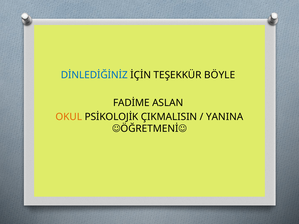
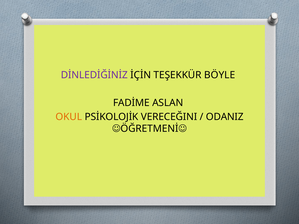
DİNLEDİĞİNİZ colour: blue -> purple (94, 75)
ÇIKMALISIN: ÇIKMALISIN -> VERECEĞINI (169, 117)
YANINA: YANINA -> ODANIZ (225, 117)
